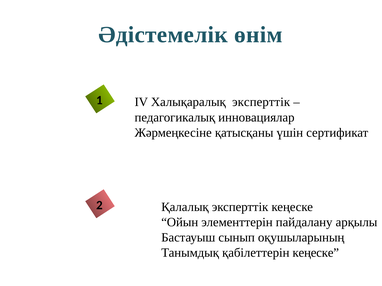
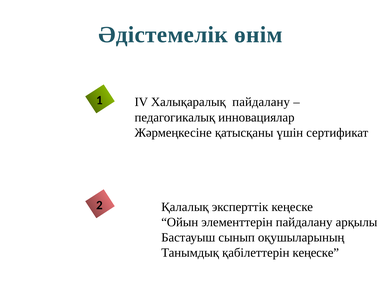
Халықаралық эксперттік: эксперттік -> пайдалану (261, 102)
